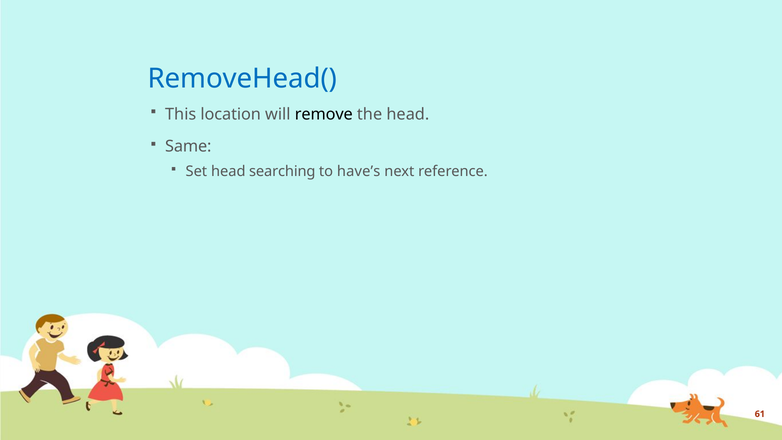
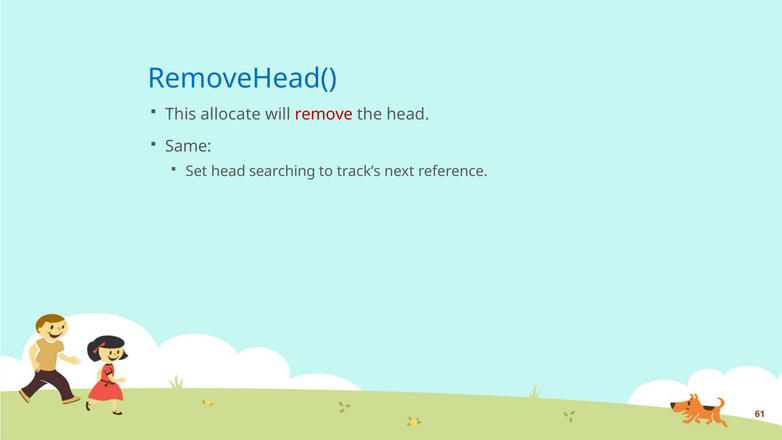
location: location -> allocate (231, 114)
remove colour: black -> red (324, 114)
have’s: have’s -> track’s (359, 171)
